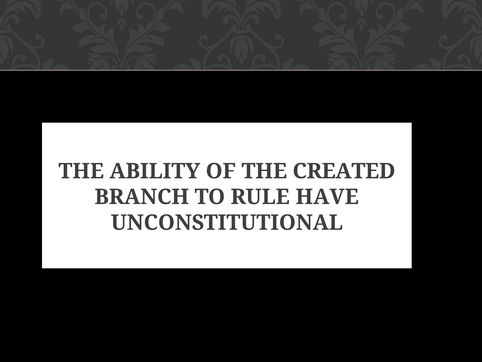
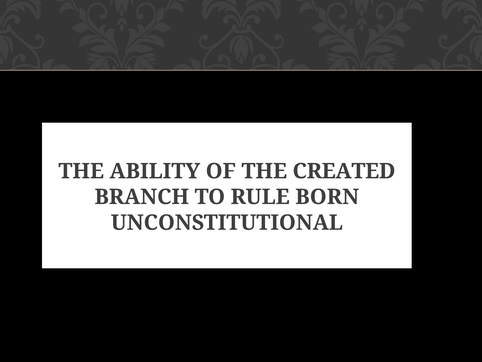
HAVE: HAVE -> BORN (327, 197)
